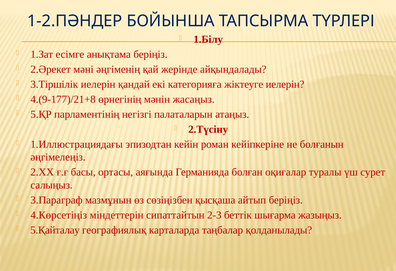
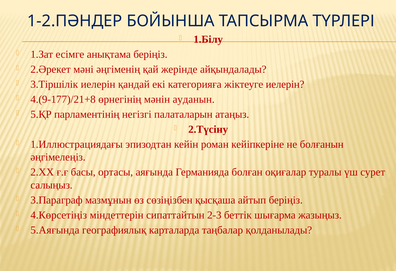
жасаңыз: жасаңыз -> ауданын (194, 99)
5.Қайталау: 5.Қайталау -> 5.Аяғында (55, 230)
